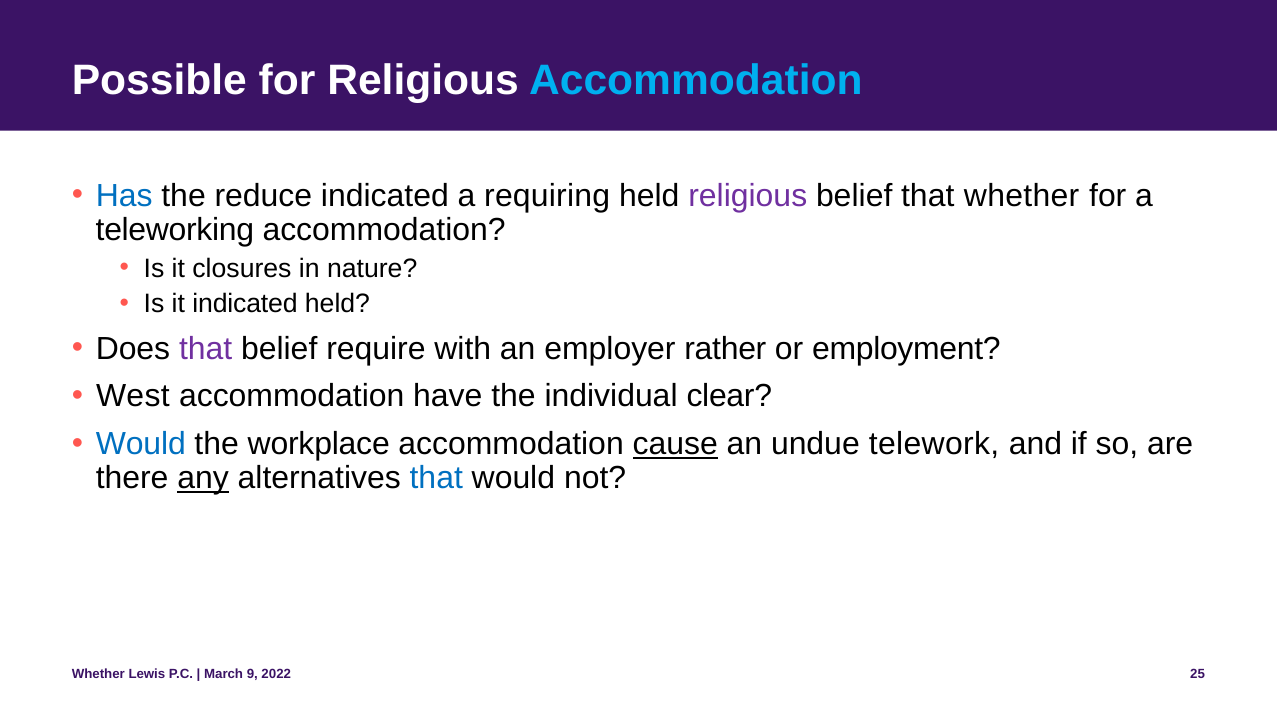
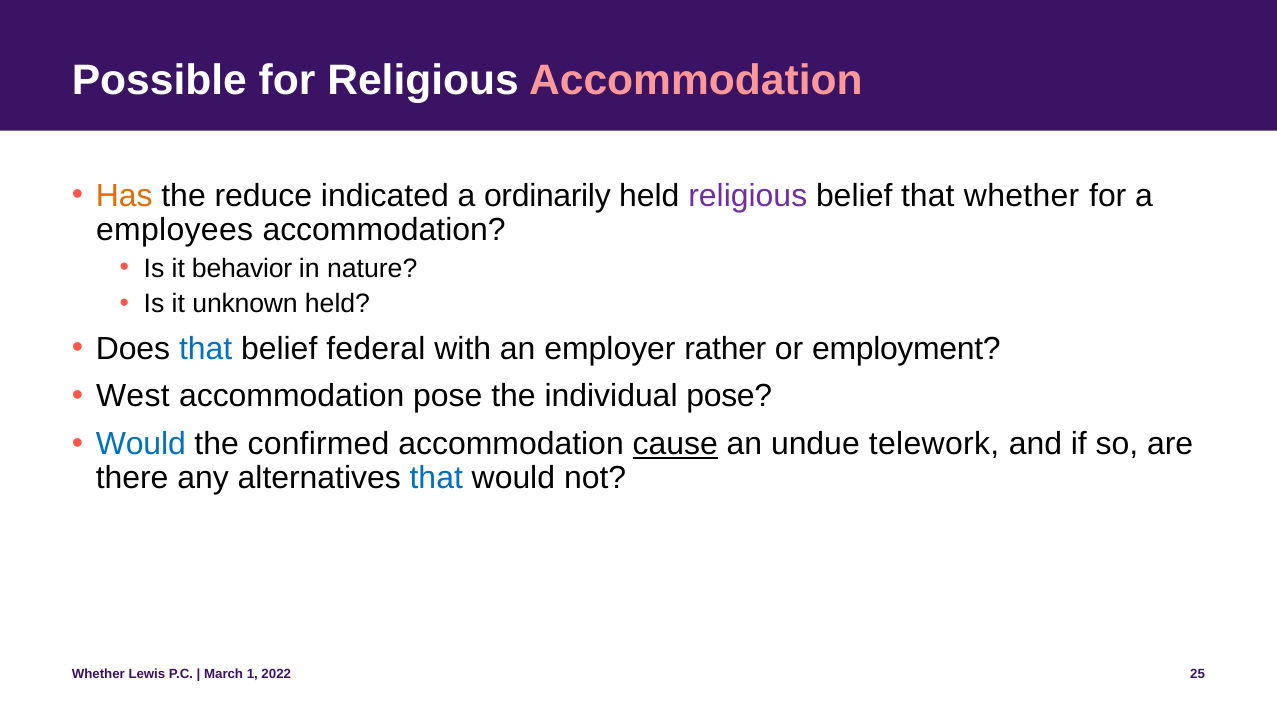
Accommodation colour: light blue -> pink (696, 81)
Has colour: blue -> orange (124, 196)
requiring: requiring -> ordinarily (547, 196)
teleworking: teleworking -> employees (175, 230)
closures: closures -> behavior (242, 268)
it indicated: indicated -> unknown (245, 304)
that colour: purple -> blue (206, 349)
require: require -> federal (376, 349)
accommodation have: have -> pose (448, 396)
individual clear: clear -> pose (729, 396)
workplace: workplace -> confirmed (319, 444)
any underline: present -> none (203, 479)
9: 9 -> 1 (252, 675)
